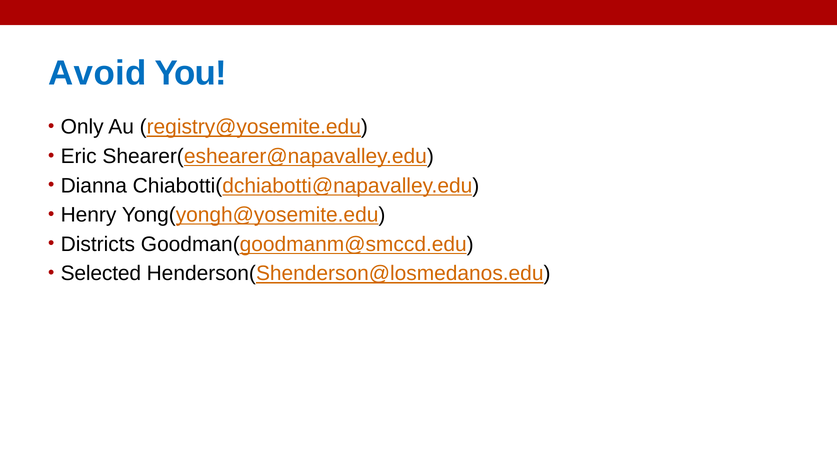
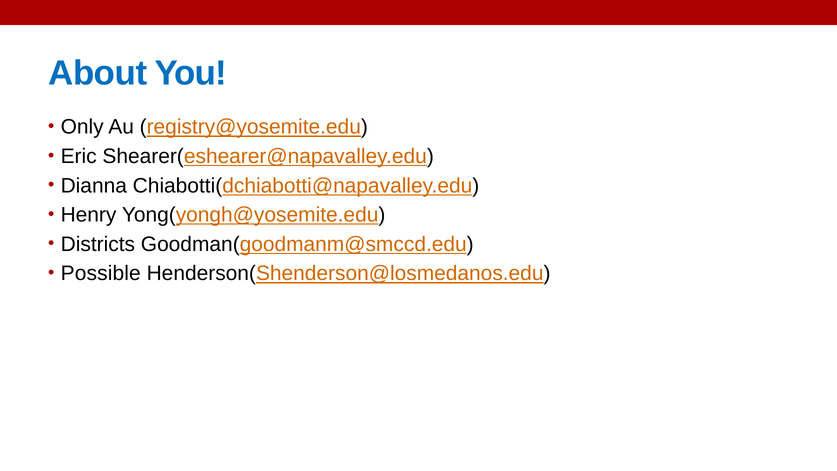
Avoid: Avoid -> About (98, 73)
Selected: Selected -> Possible (101, 273)
